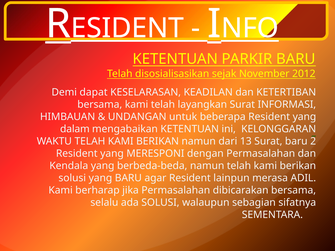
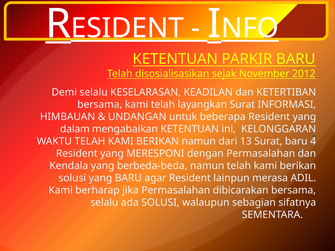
Demi dapat: dapat -> selalu (94, 92)
2: 2 -> 4 (313, 141)
